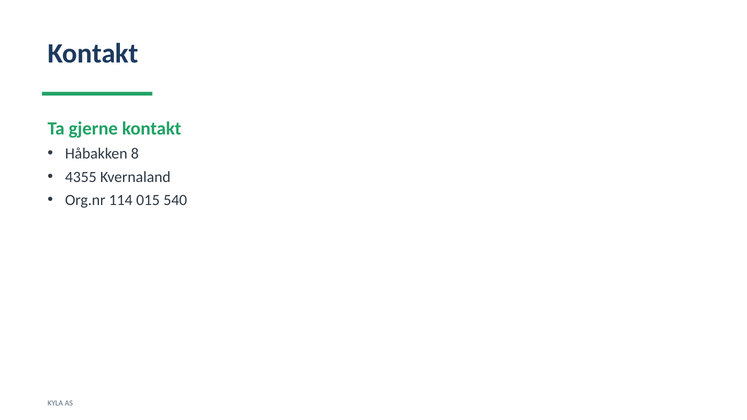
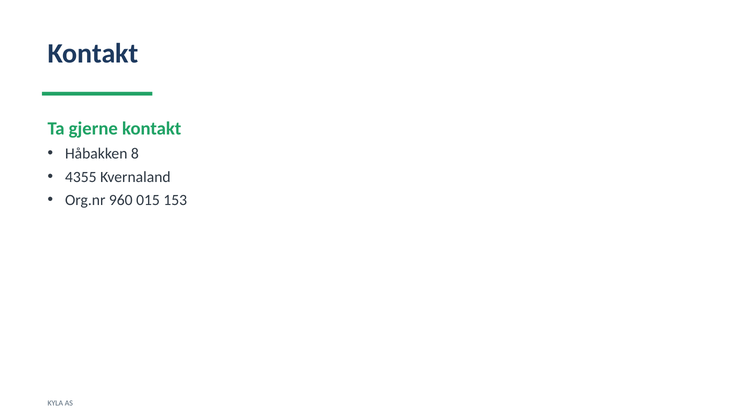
114: 114 -> 960 (121, 200)
540: 540 -> 153 (175, 200)
